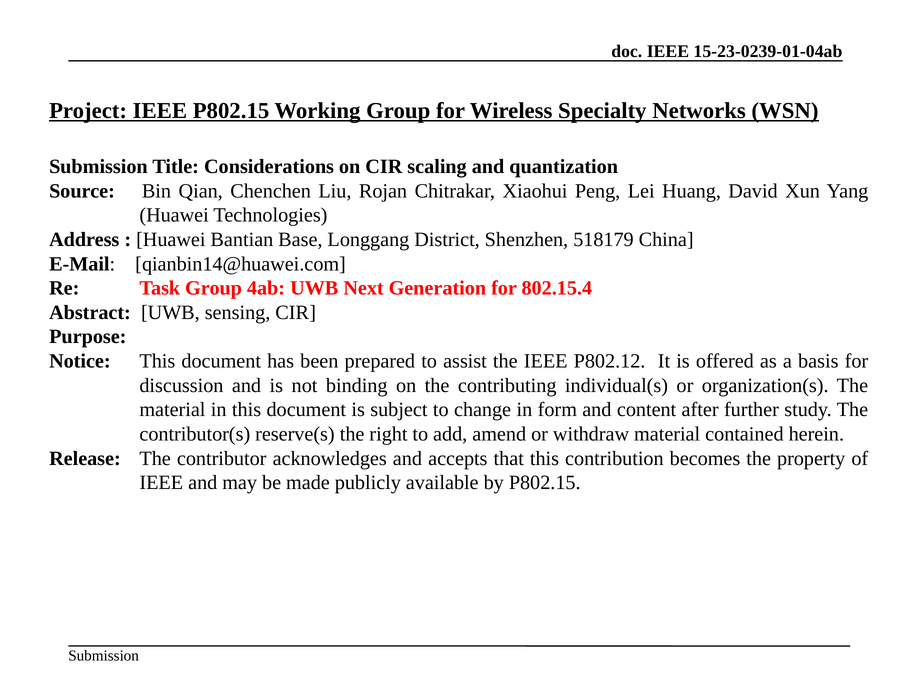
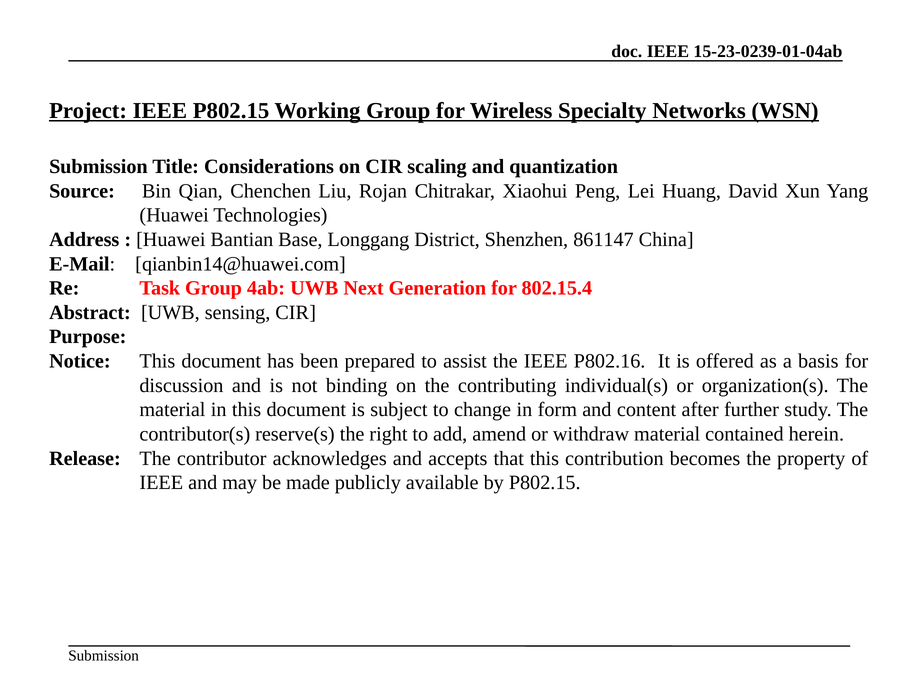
518179: 518179 -> 861147 (603, 239)
P802.12: P802.12 -> P802.16 (610, 361)
